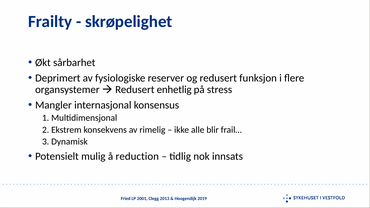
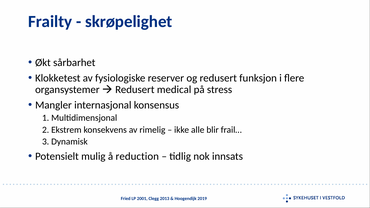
Deprimert: Deprimert -> Klokketest (58, 78)
enhetlig: enhetlig -> medical (174, 90)
